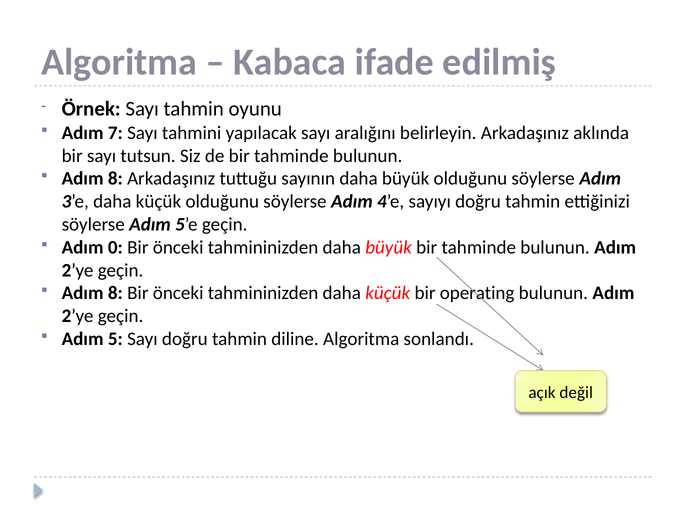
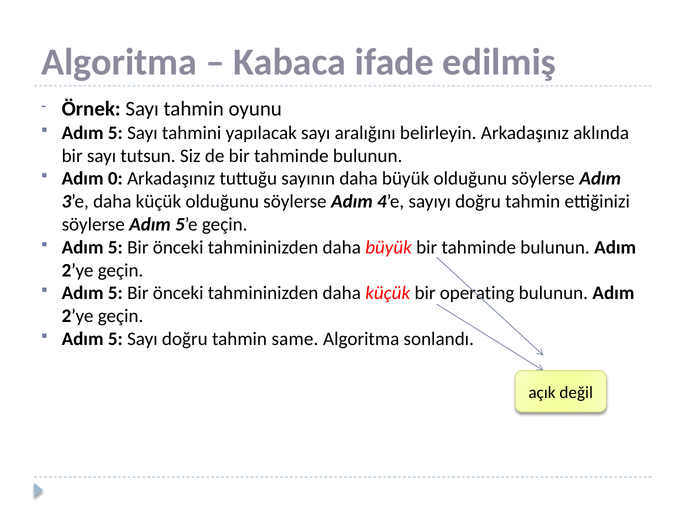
7: 7 -> 5 (115, 133)
8: 8 -> 0 (115, 179)
0: 0 -> 5 (115, 247)
8: 8 -> 5 (115, 293)
diline: diline -> same (295, 339)
